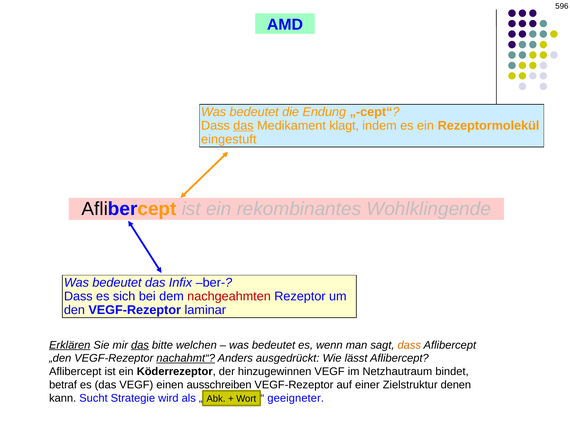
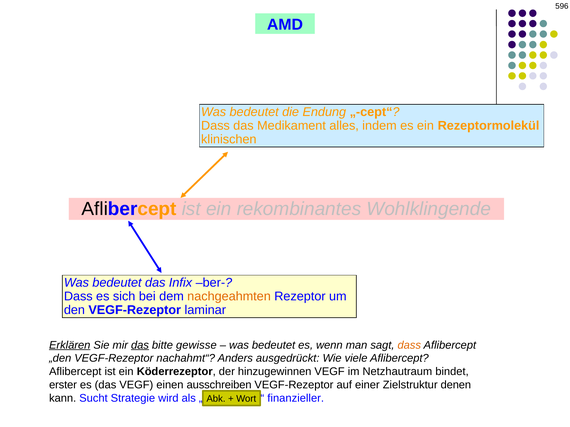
das underline: present -> none (243, 126)
klagt: klagt -> alles (344, 126)
eingestuft: eingestuft -> klinischen (229, 139)
nachgeahmten colour: red -> orange (229, 297)
welchen: welchen -> gewisse (196, 345)
nachahmt“ underline: present -> none (186, 359)
lässt: lässt -> viele (356, 359)
betraf: betraf -> erster (63, 385)
geeigneter: geeigneter -> finanzieller (296, 399)
